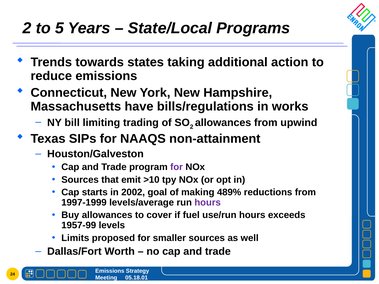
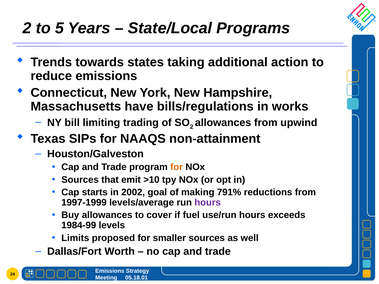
for colour: purple -> orange (177, 167)
489%: 489% -> 791% (229, 192)
1957-99: 1957-99 -> 1984-99 (79, 225)
